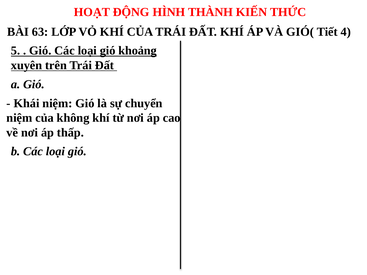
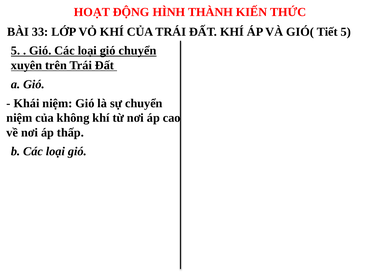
63: 63 -> 33 (40, 32)
Tiết 4: 4 -> 5 (346, 32)
gió khoảng: khoảng -> chuyển (137, 51)
